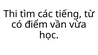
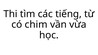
điểm: điểm -> chim (36, 25)
